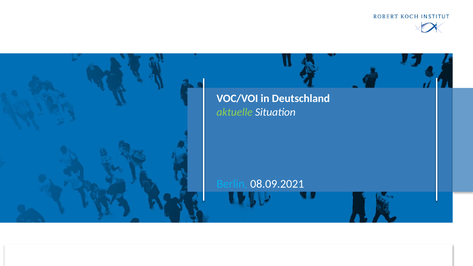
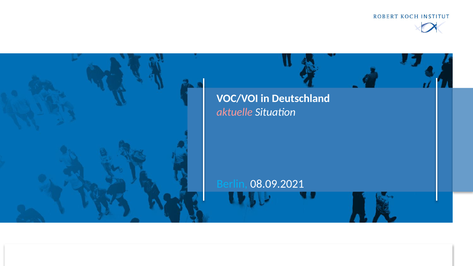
aktuelle colour: light green -> pink (235, 112)
